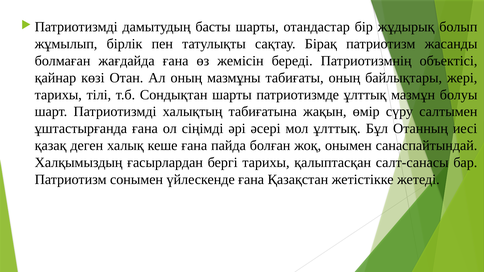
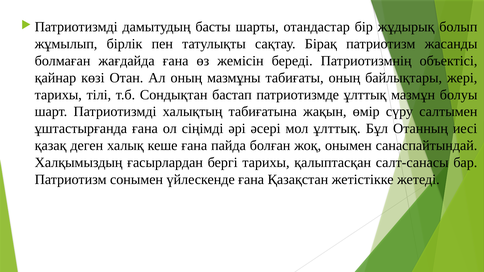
Сондықтан шарты: шарты -> бастап (232, 95)
